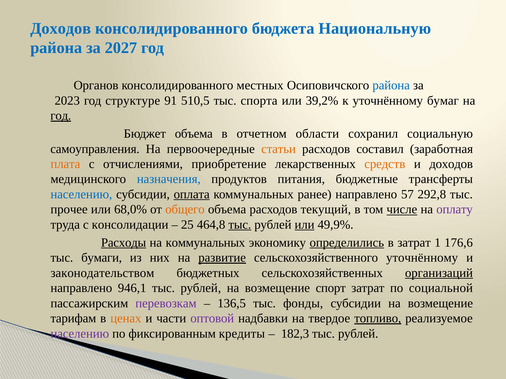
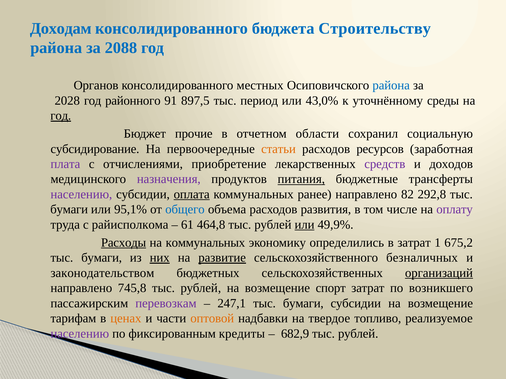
Доходов: Доходов -> Доходам (61, 28)
Национальную: Национальную -> Строительству (375, 28)
2027: 2027 -> 2088 (121, 48)
2023: 2023 -> 2028 (67, 101)
структуре: структуре -> районного (133, 101)
510,5: 510,5 -> 897,5 (195, 101)
спорта: спорта -> период (259, 101)
39,2%: 39,2% -> 43,0% (322, 101)
бумаг: бумаг -> среды (443, 101)
Бюджет объема: объема -> прочие (194, 134)
самоуправления: самоуправления -> субсидирование (95, 149)
составил: составил -> ресурсов (380, 149)
плата colour: orange -> purple (65, 164)
средств colour: orange -> purple (385, 164)
назначения colour: blue -> purple (169, 179)
питания underline: none -> present (301, 179)
населению colour: blue -> purple (81, 195)
57: 57 -> 82 (407, 195)
прочее: прочее -> бумаги (69, 210)
68,0%: 68,0% -> 95,1% (131, 210)
общего colour: orange -> blue (185, 210)
текущий: текущий -> развития (326, 210)
числе underline: present -> none (402, 210)
консолидации: консолидации -> райисполкома (130, 225)
25: 25 -> 61 (187, 225)
тыс underline: present -> none (240, 225)
определились underline: present -> none (347, 243)
176,6: 176,6 -> 675,2 (459, 243)
них underline: none -> present (160, 258)
сельскохозяйственного уточнённому: уточнённому -> безналичных (422, 258)
946,1: 946,1 -> 745,8 (132, 288)
социальной: социальной -> возникшего (441, 288)
136,5: 136,5 -> 247,1 (232, 304)
фонды: фонды -> бумаги (303, 304)
оптовой colour: purple -> orange (212, 319)
топливо underline: present -> none (378, 319)
182,3: 182,3 -> 682,9 (295, 334)
